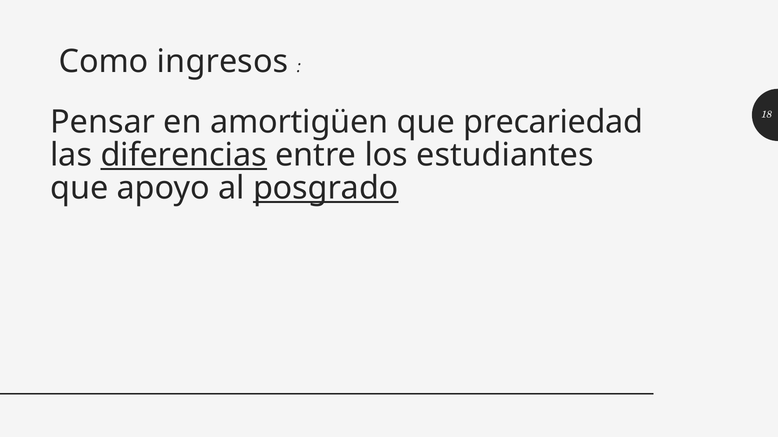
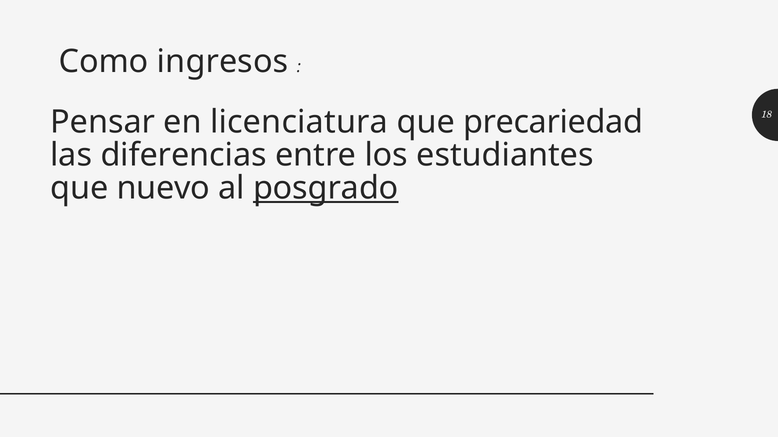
amortigüen: amortigüen -> licenciatura (299, 122)
diferencias underline: present -> none (184, 155)
apoyo: apoyo -> nuevo (163, 188)
